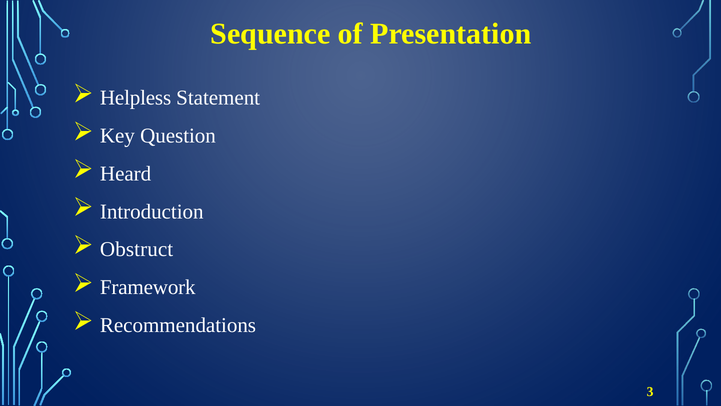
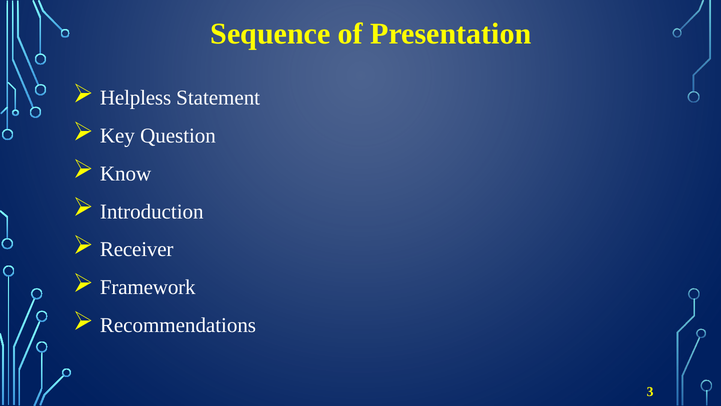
Heard: Heard -> Know (126, 173)
Obstruct: Obstruct -> Receiver (137, 249)
